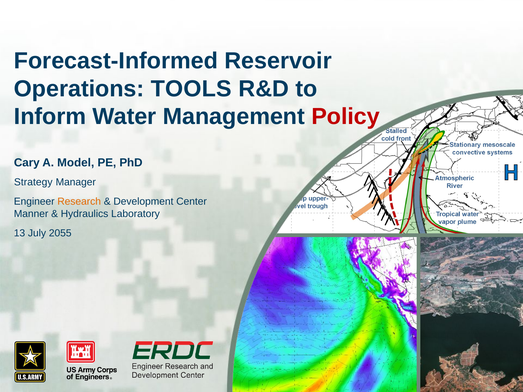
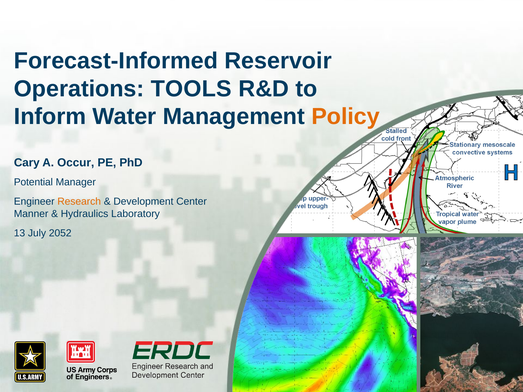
Policy colour: red -> orange (346, 117)
Model: Model -> Occur (76, 163)
Strategy: Strategy -> Potential (33, 182)
2055: 2055 -> 2052 (60, 233)
